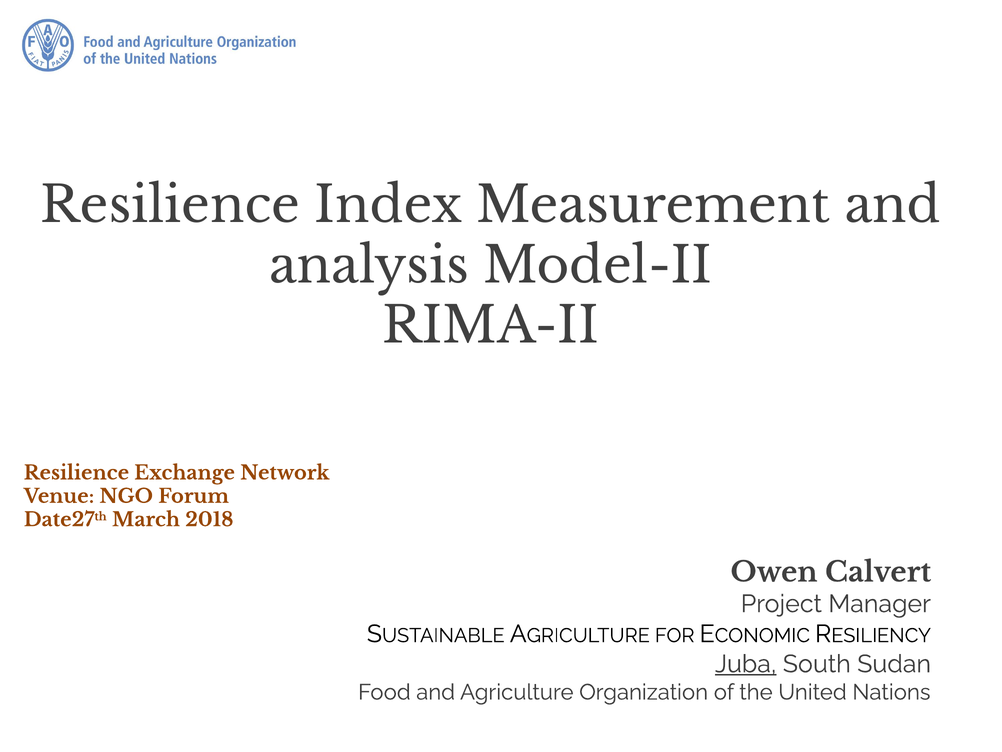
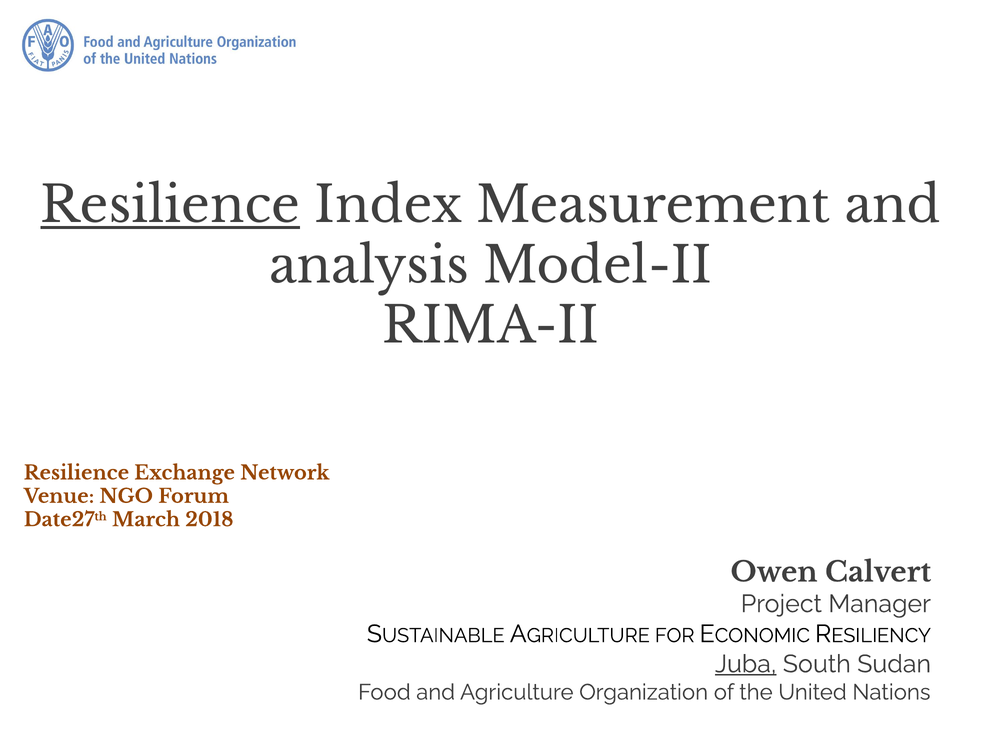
Resilience underline: none -> present (170, 206)
